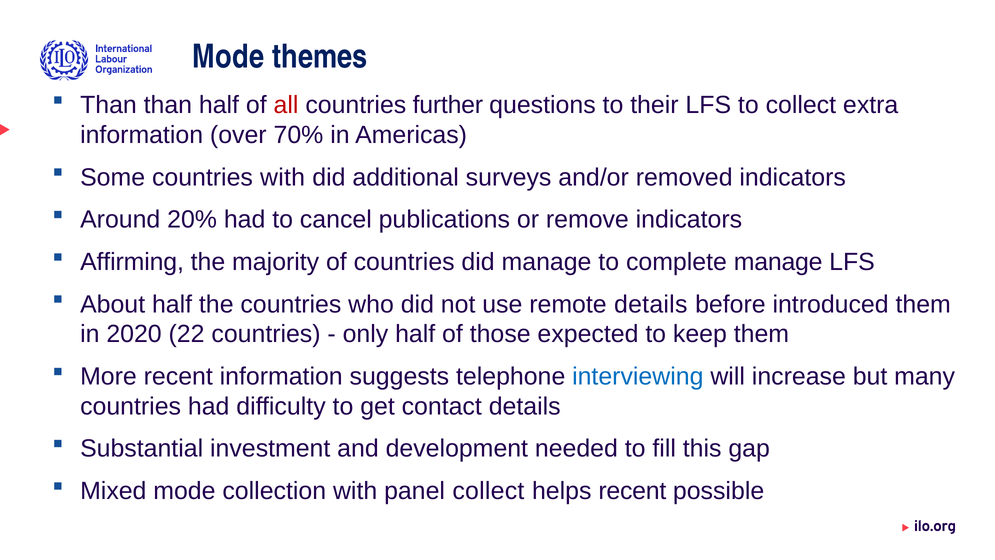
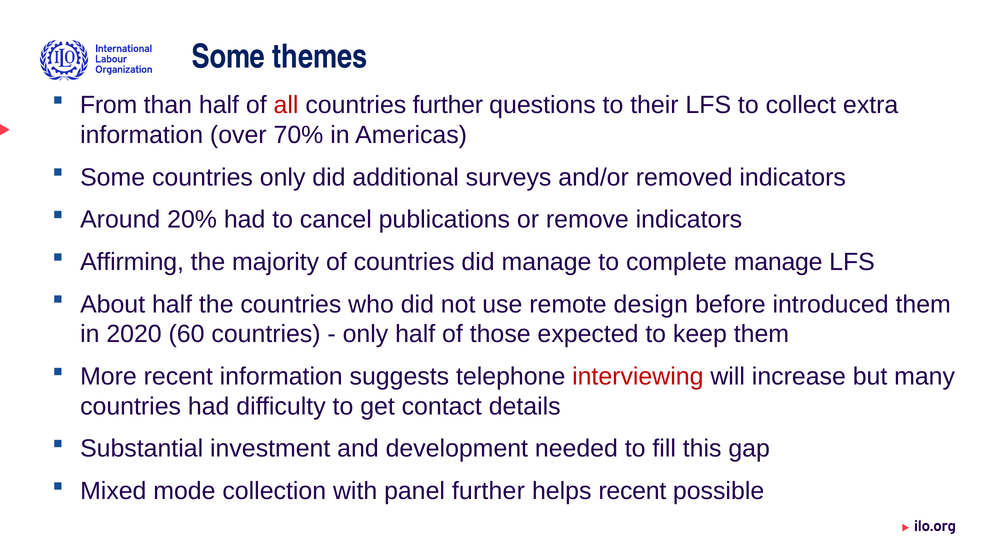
Mode: Mode -> Some (228, 57)
Than: Than -> From (109, 105)
countries with: with -> only (283, 177)
remote details: details -> design (651, 304)
22: 22 -> 60 (187, 334)
interviewing colour: blue -> red (638, 376)
panel collect: collect -> further (488, 491)
